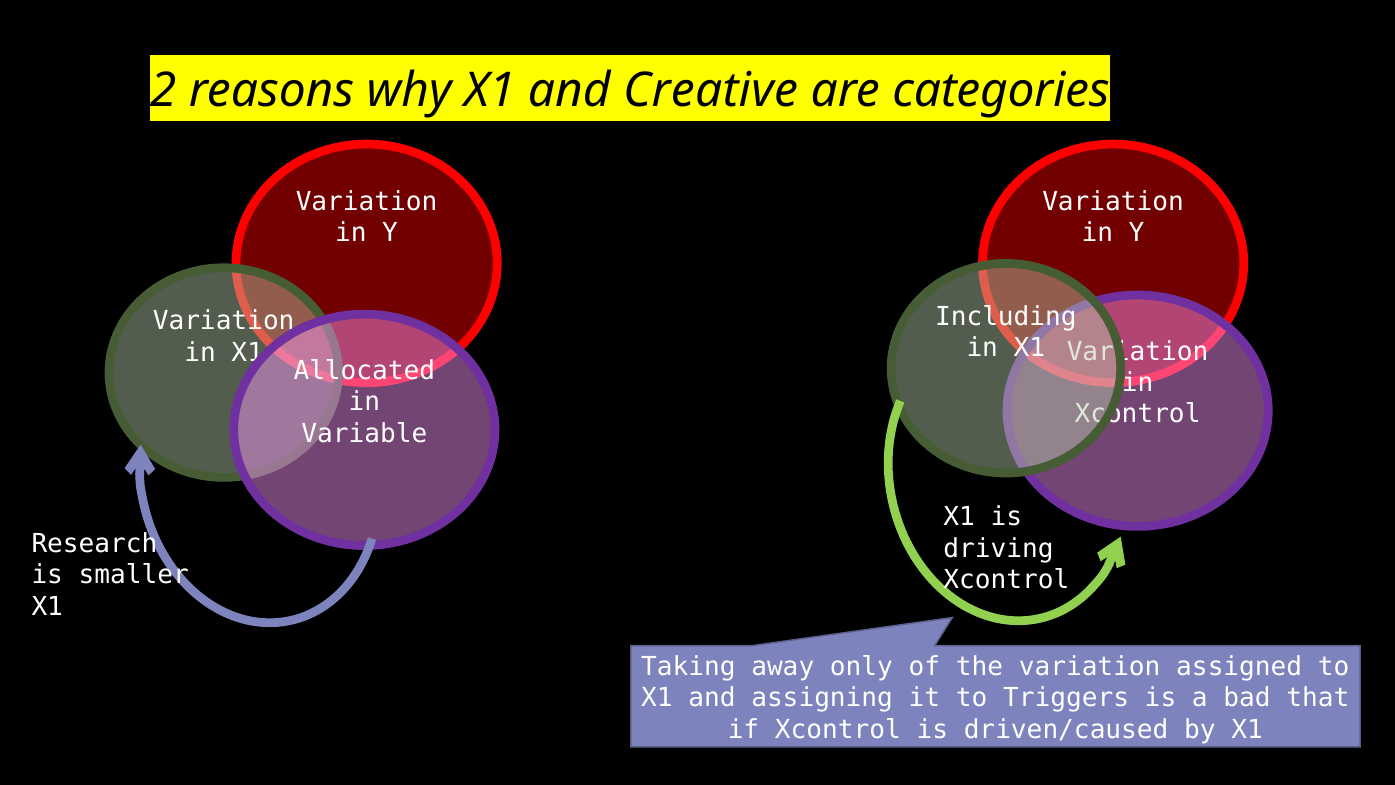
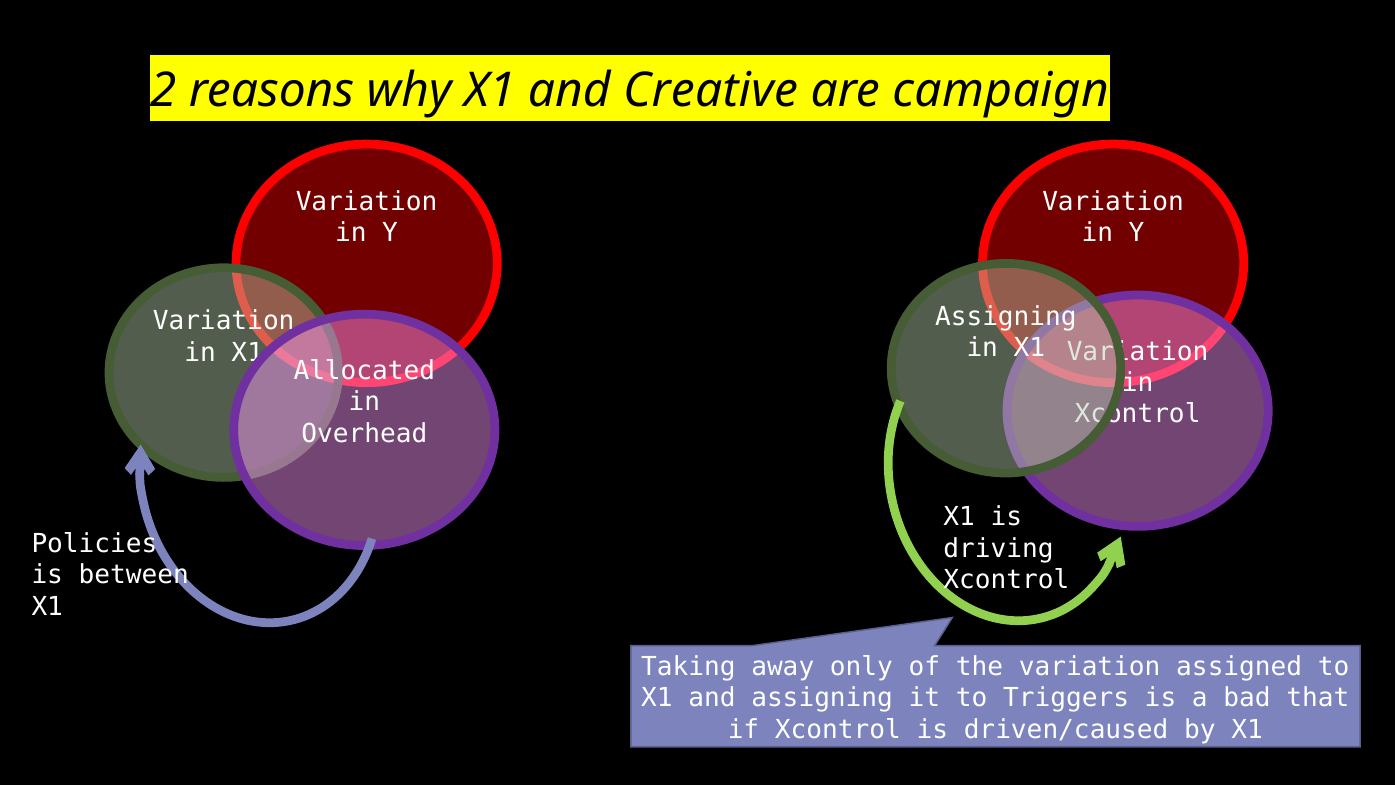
categories: categories -> campaign (1001, 91)
Including: Including -> Assigning (1006, 317)
Variable: Variable -> Overhead (364, 433)
Research: Research -> Policies (94, 543)
smaller: smaller -> between (134, 575)
